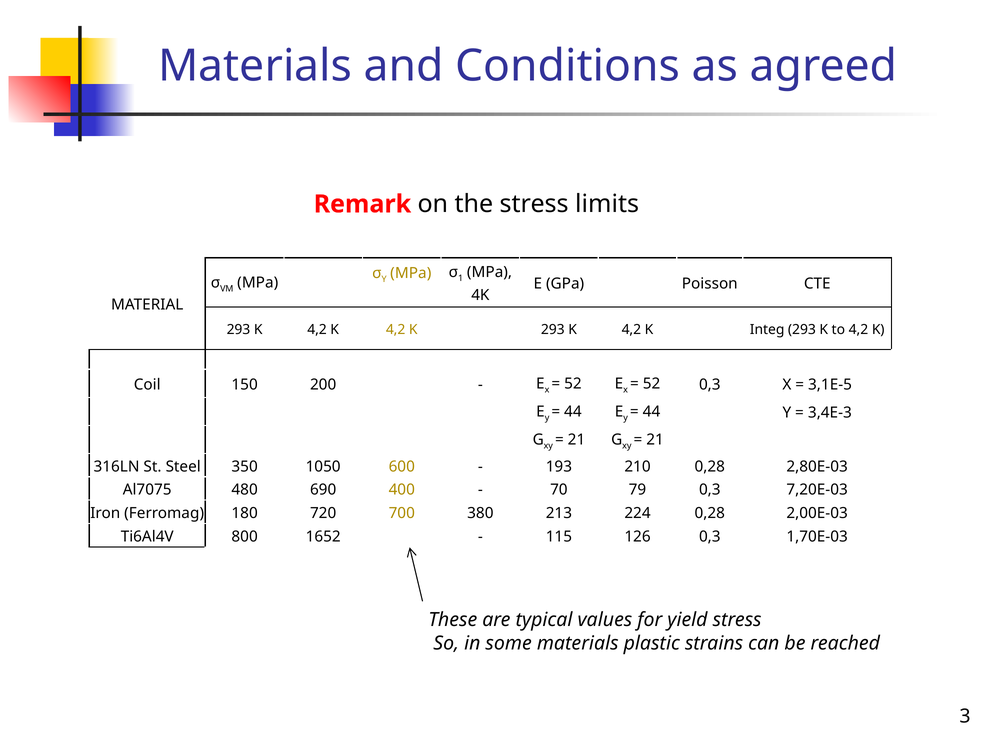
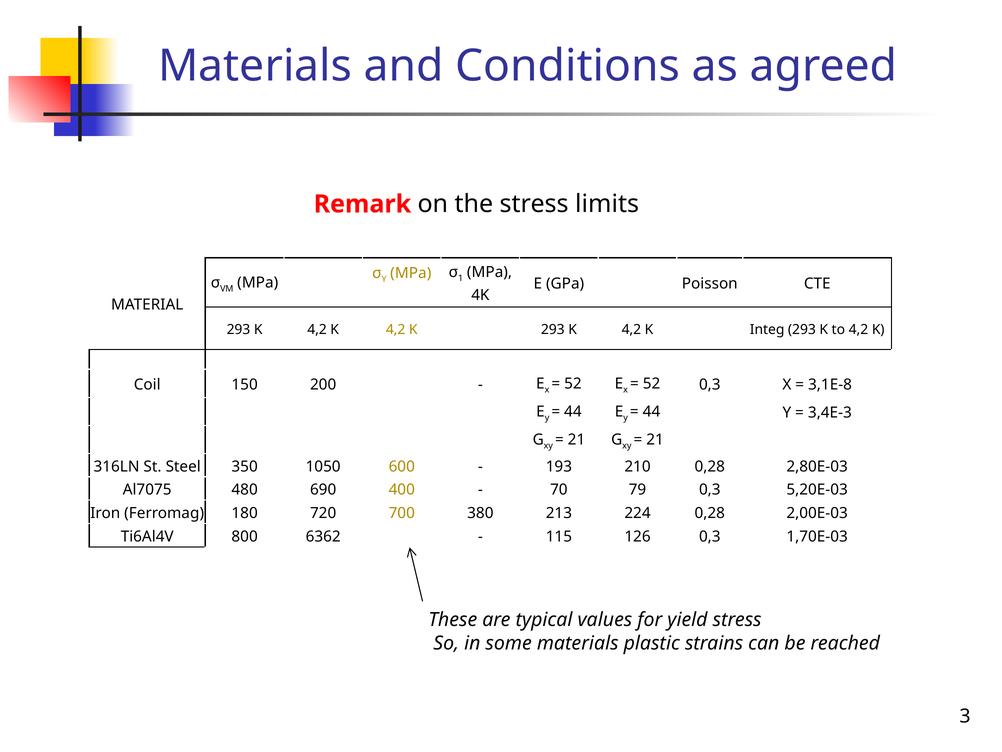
3,1E-5: 3,1E-5 -> 3,1E-8 (830, 384)
7,20E-03: 7,20E-03 -> 5,20E-03 (817, 490)
1652: 1652 -> 6362 (323, 536)
